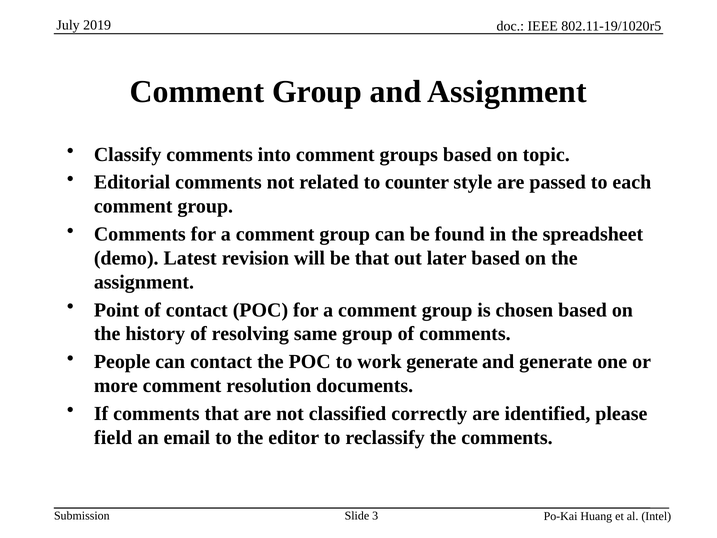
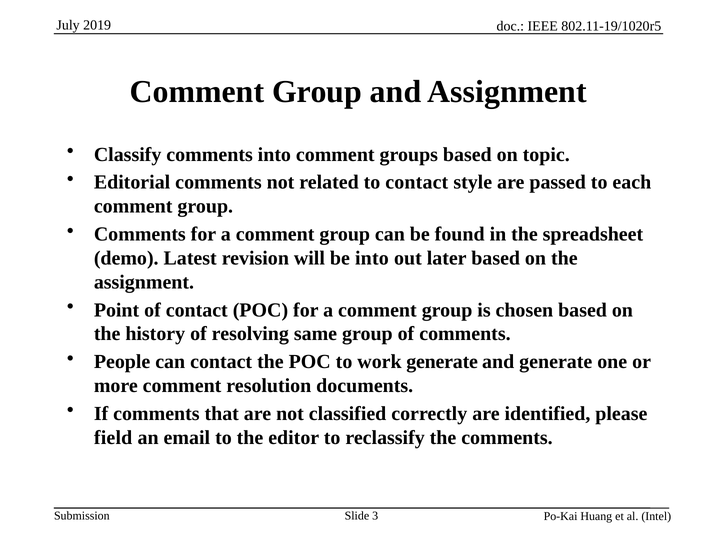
to counter: counter -> contact (417, 182)
be that: that -> into (372, 258)
